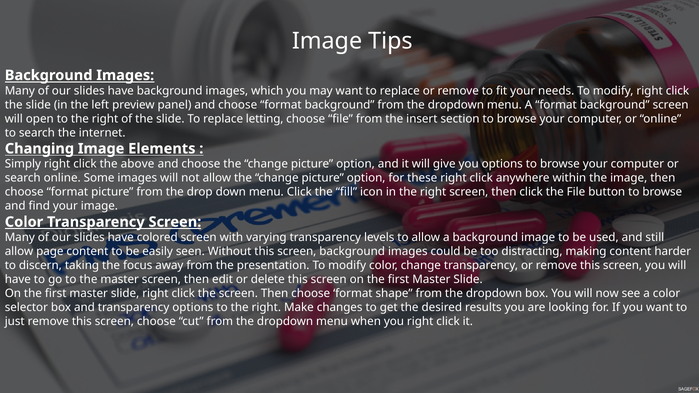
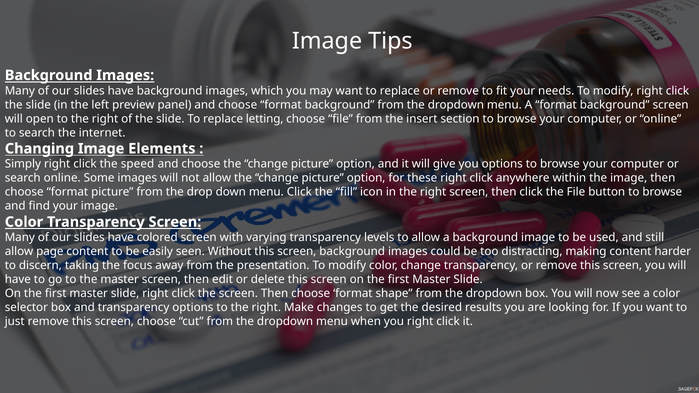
above: above -> speed (138, 164)
